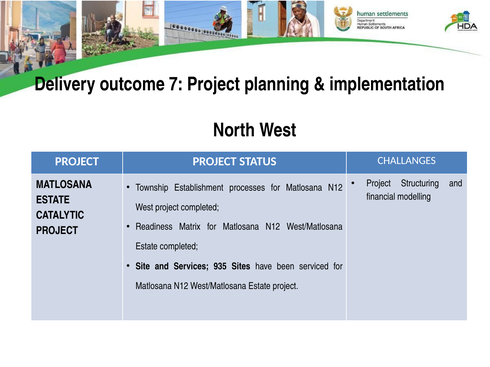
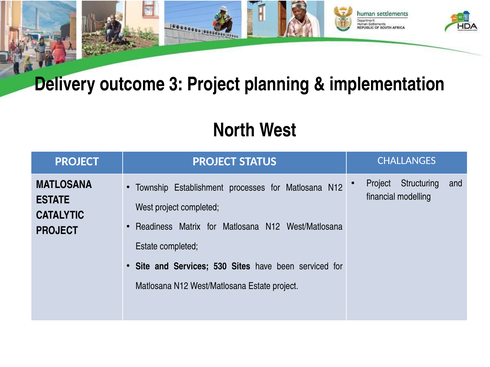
7: 7 -> 3 (176, 84)
935: 935 -> 530 (220, 267)
